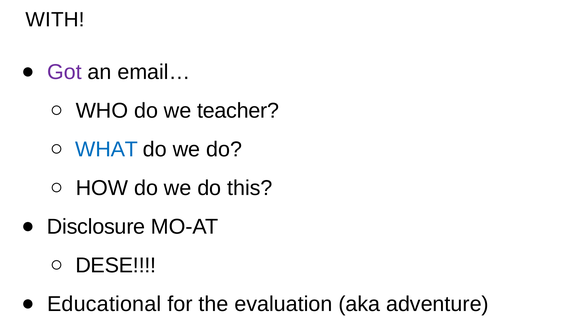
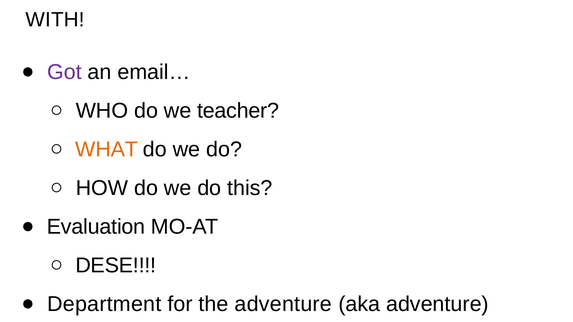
WHAT colour: blue -> orange (107, 150)
Disclosure: Disclosure -> Evaluation (96, 227)
Educational: Educational -> Department (104, 304)
the evaluation: evaluation -> adventure (283, 304)
